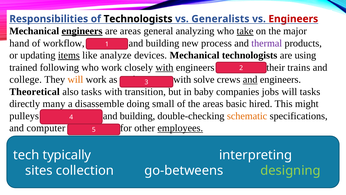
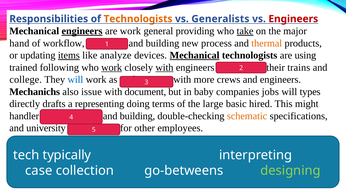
Technologists colour: black -> orange (138, 19)
are areas: areas -> work (130, 31)
analyzing: analyzing -> providing (195, 31)
thermal colour: purple -> orange (267, 43)
Mechanical underline: none -> present (195, 55)
work underline: none -> present (112, 67)
will colour: orange -> blue (75, 79)
solve: solve -> more (204, 79)
and underline: present -> none (250, 79)
Theoretical: Theoretical -> Mechanichs (35, 92)
also tasks: tasks -> issue (91, 92)
transition: transition -> document (145, 92)
will tasks: tasks -> types (310, 92)
many: many -> drafts (54, 104)
disassemble: disassemble -> representing (100, 104)
small: small -> terms (163, 104)
the areas: areas -> large (213, 104)
pulleys: pulleys -> handler (24, 116)
computer: computer -> university (46, 128)
employees underline: present -> none (180, 128)
sites: sites -> case (39, 170)
